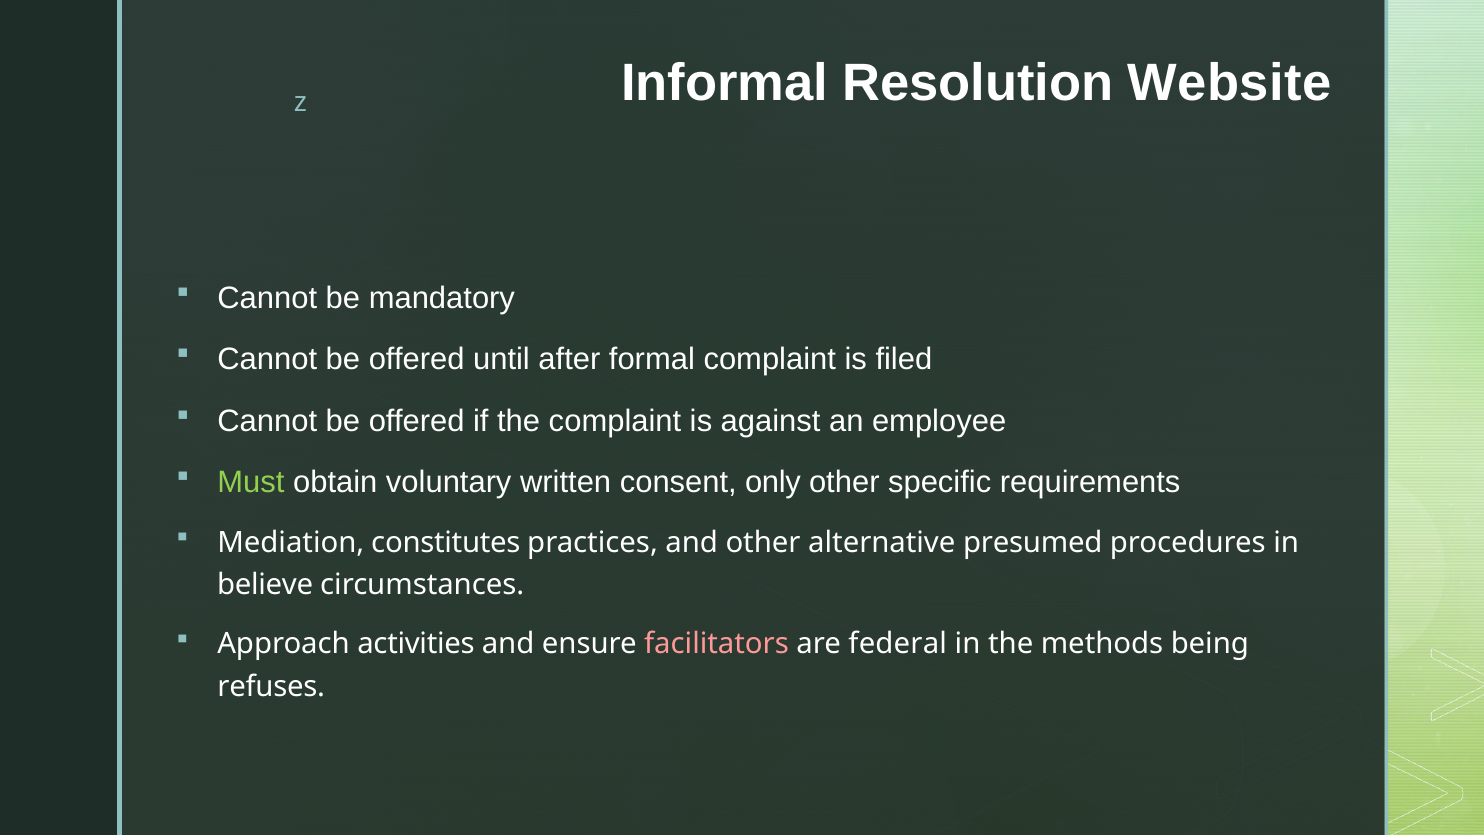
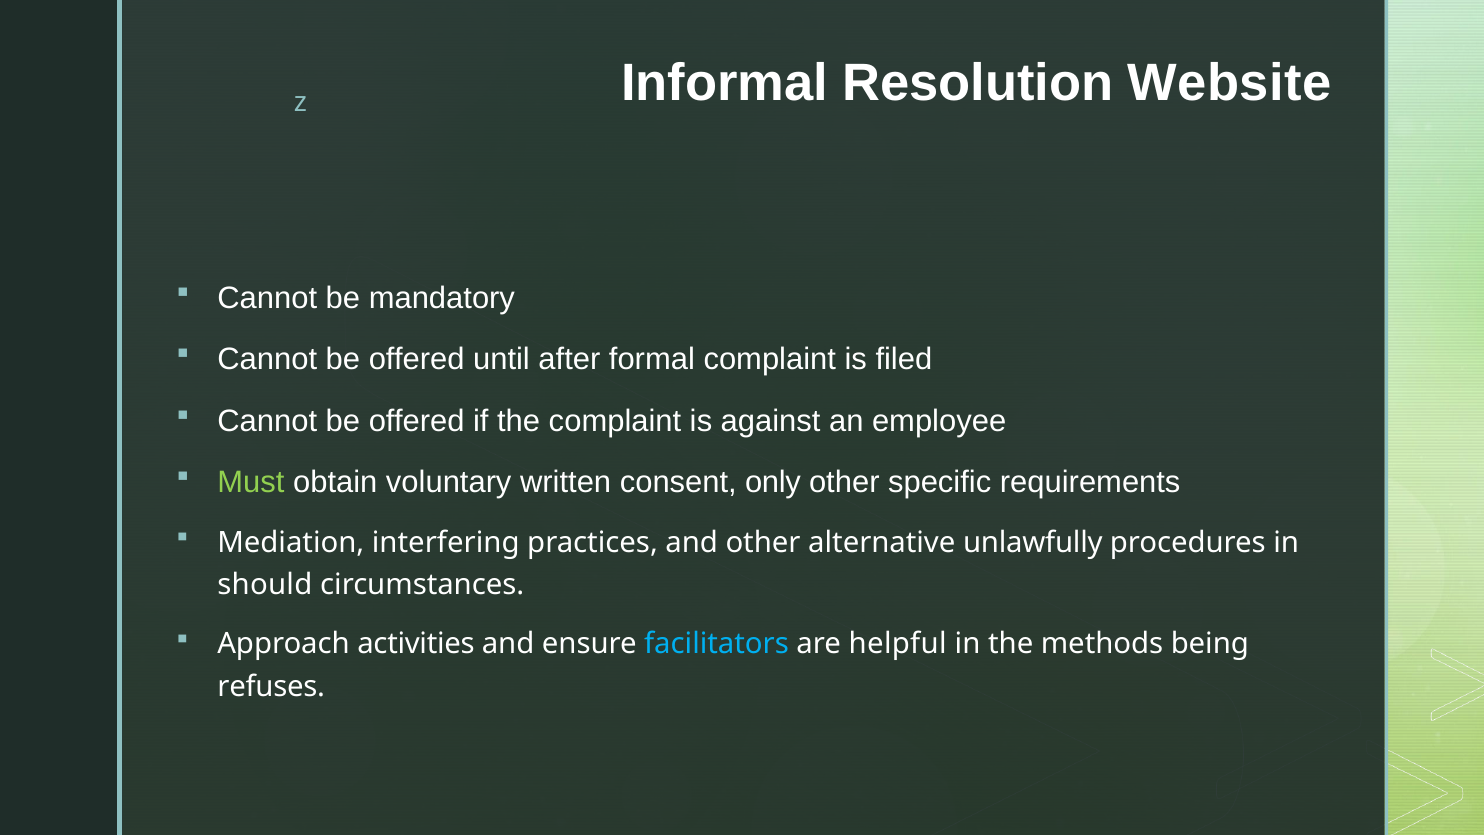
constitutes: constitutes -> interfering (446, 542)
presumed: presumed -> unlawfully (1033, 542)
believe: believe -> should (265, 585)
facilitators colour: pink -> light blue (716, 644)
federal: federal -> helpful (898, 644)
